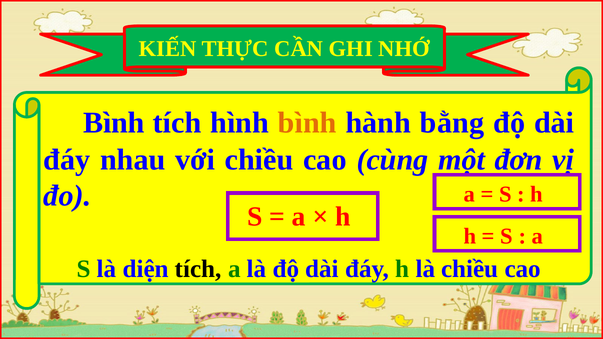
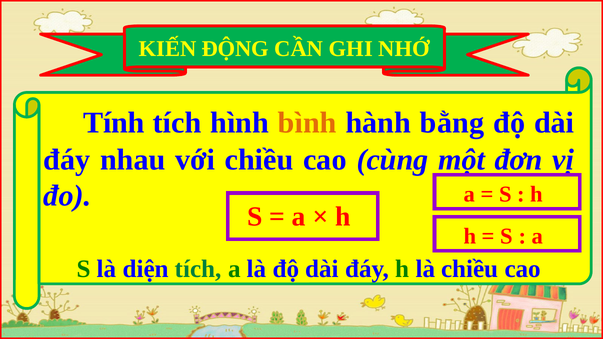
THỰC: THỰC -> ĐỘNG (235, 49)
Bình: Bình -> Tính (114, 123)
tích colour: black -> green (198, 269)
